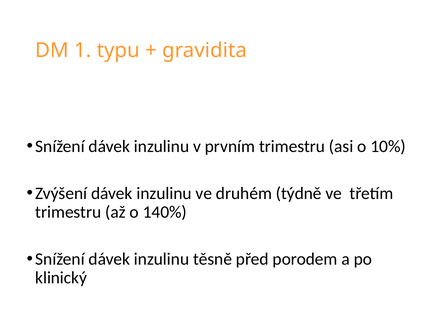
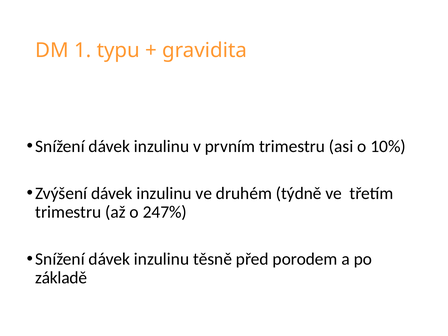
140%: 140% -> 247% (165, 212)
klinický: klinický -> základě (61, 278)
